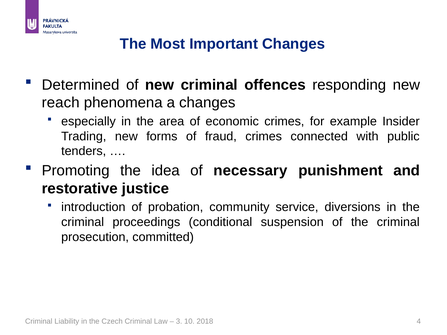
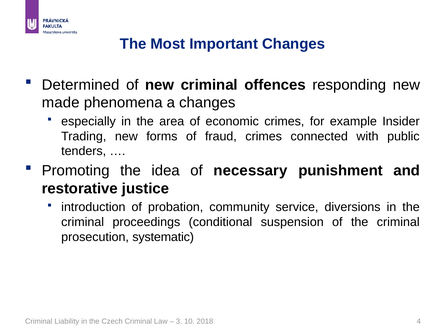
reach: reach -> made (61, 103)
committed: committed -> systematic (163, 237)
